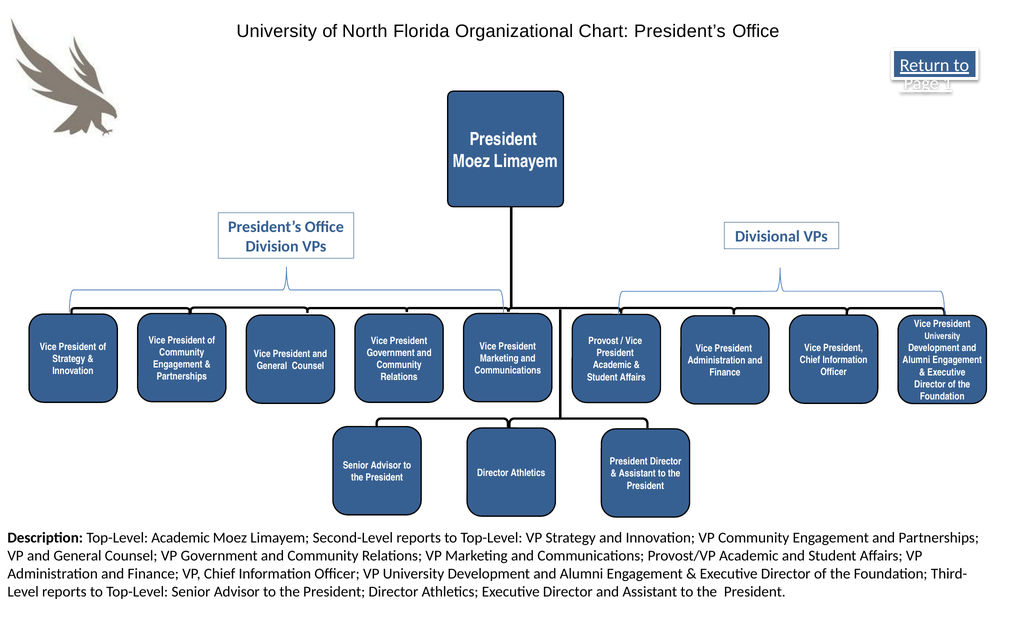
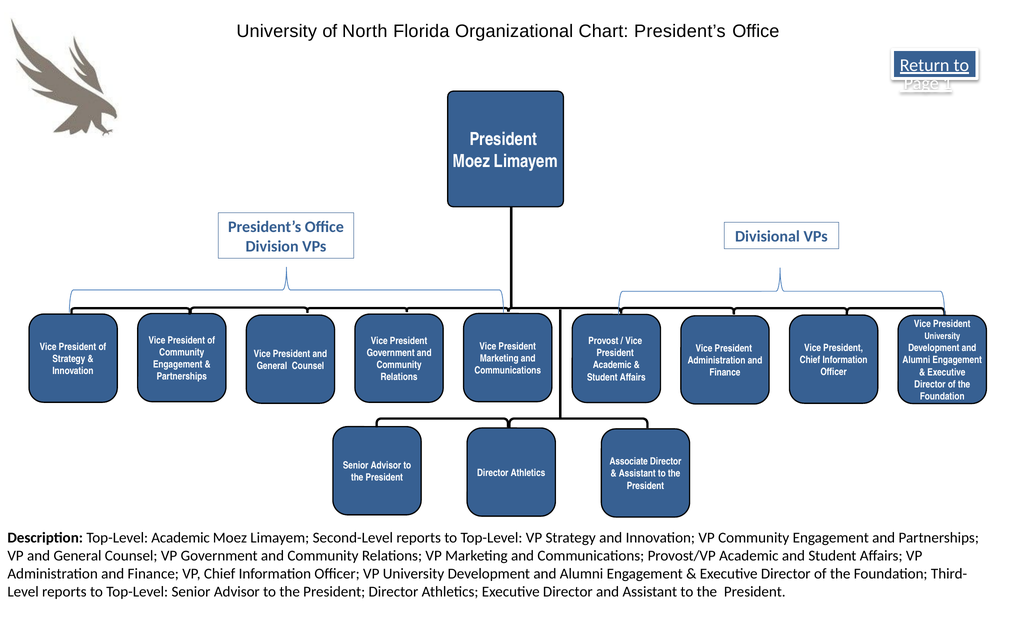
President: President -> Associate (629, 462)
